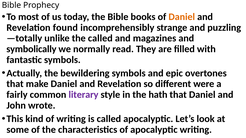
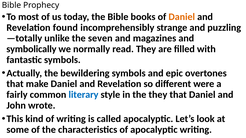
the called: called -> seven (100, 38)
literary colour: purple -> blue (83, 95)
the hath: hath -> they (158, 95)
